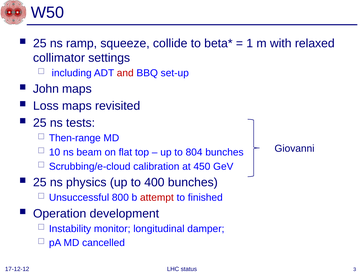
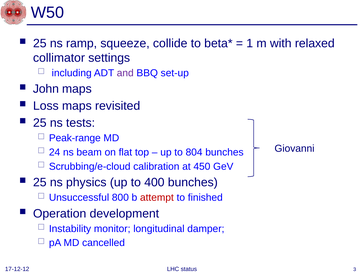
and colour: red -> purple (125, 73)
Then-range: Then-range -> Peak-range (75, 138)
10: 10 -> 24 (55, 152)
